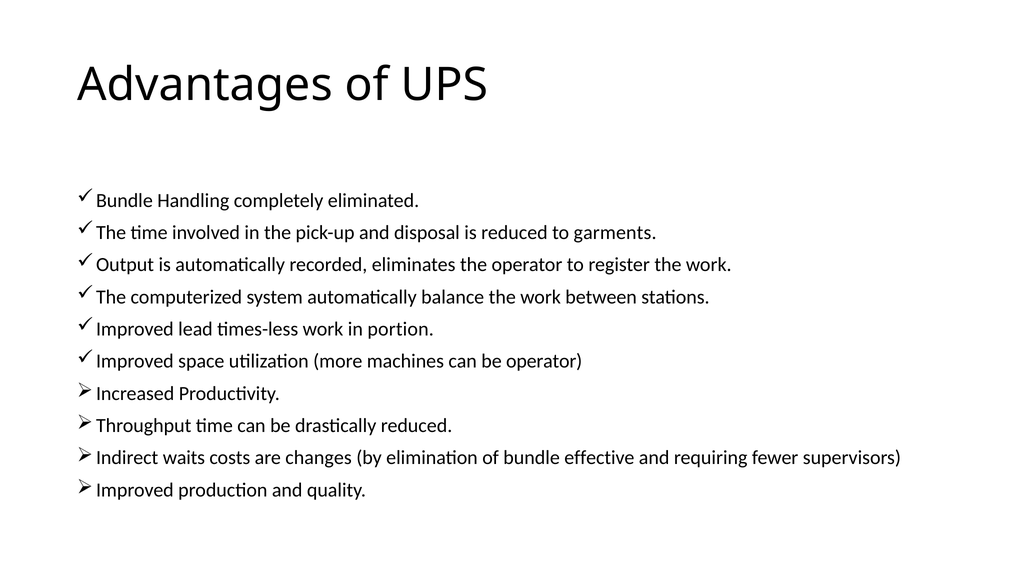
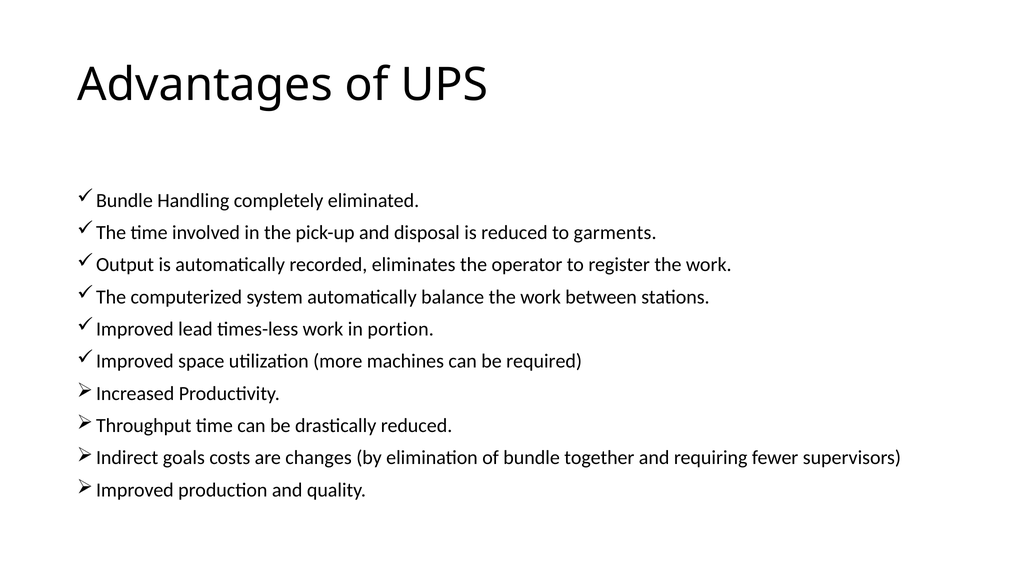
be operator: operator -> required (544, 361)
waits: waits -> goals (184, 458)
effective: effective -> together (599, 458)
